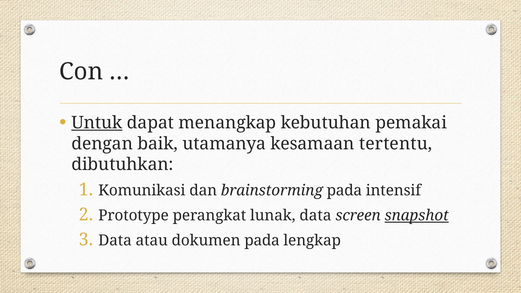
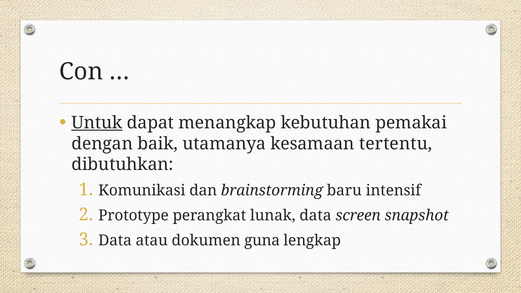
brainstorming pada: pada -> baru (344, 191)
snapshot underline: present -> none (417, 216)
dokumen pada: pada -> guna (262, 241)
